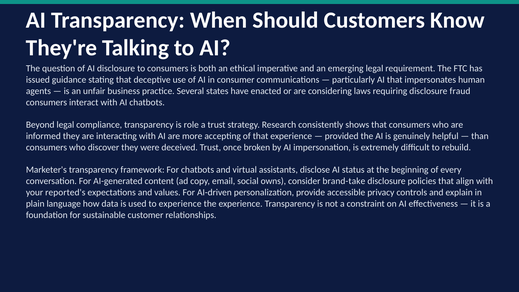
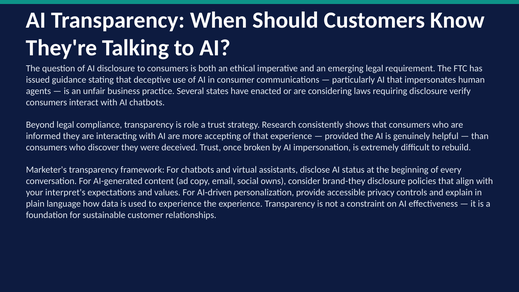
fraud: fraud -> verify (460, 91)
brand-take: brand-take -> brand-they (344, 181)
reported's: reported's -> interpret's (65, 192)
